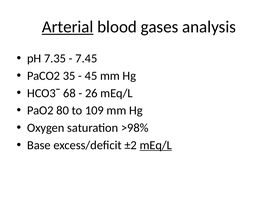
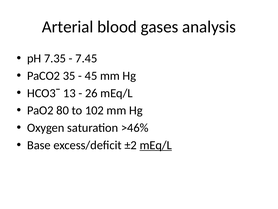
Arterial underline: present -> none (68, 27)
68: 68 -> 13 (69, 93)
109: 109 -> 102 (94, 110)
>98%: >98% -> >46% (135, 128)
